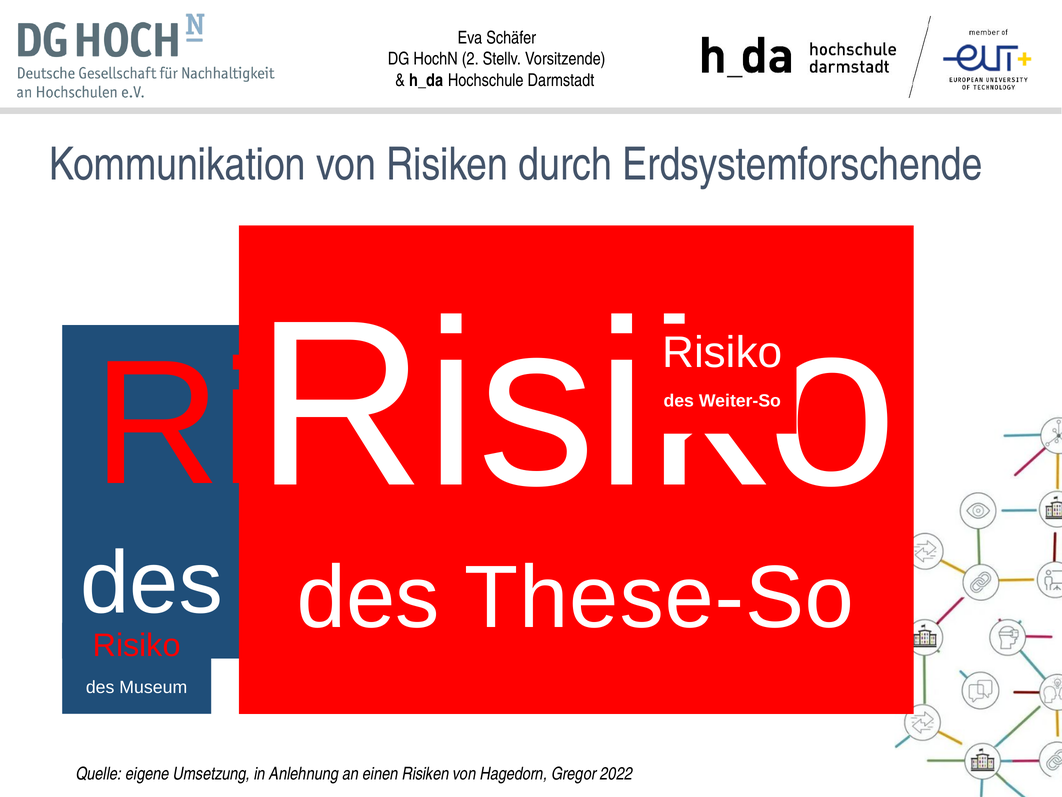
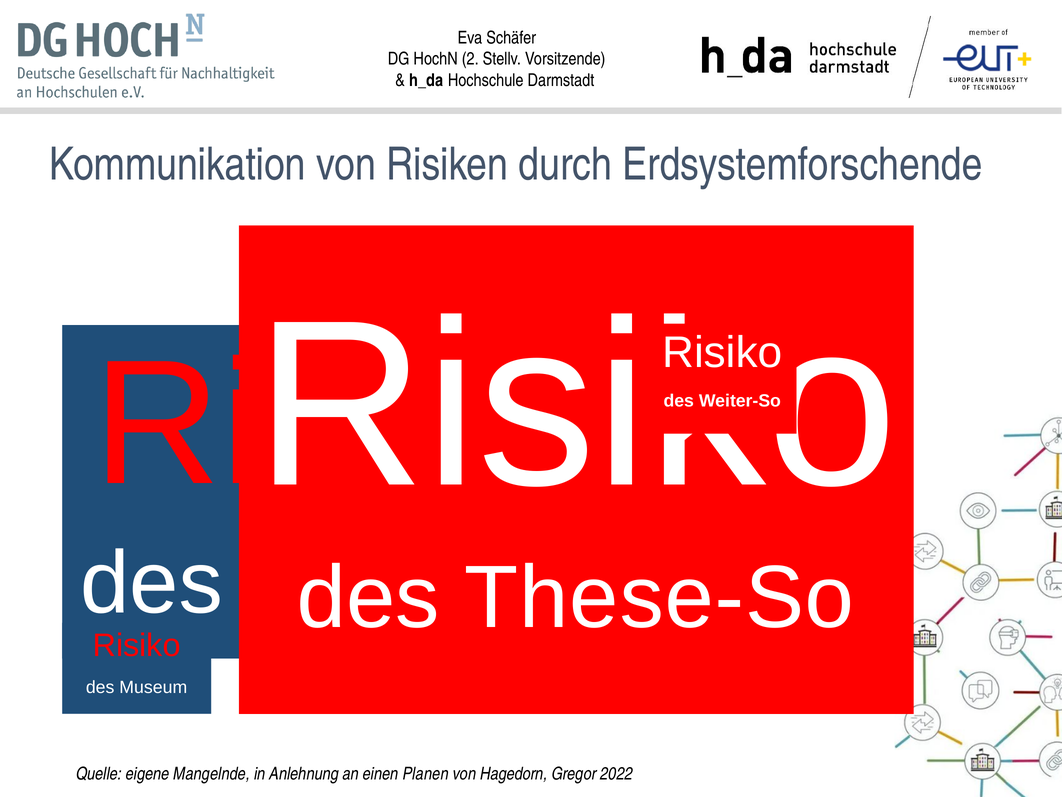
Umsetzung: Umsetzung -> Mangelnde (212, 774)
einen Risiken: Risiken -> Planen (426, 774)
